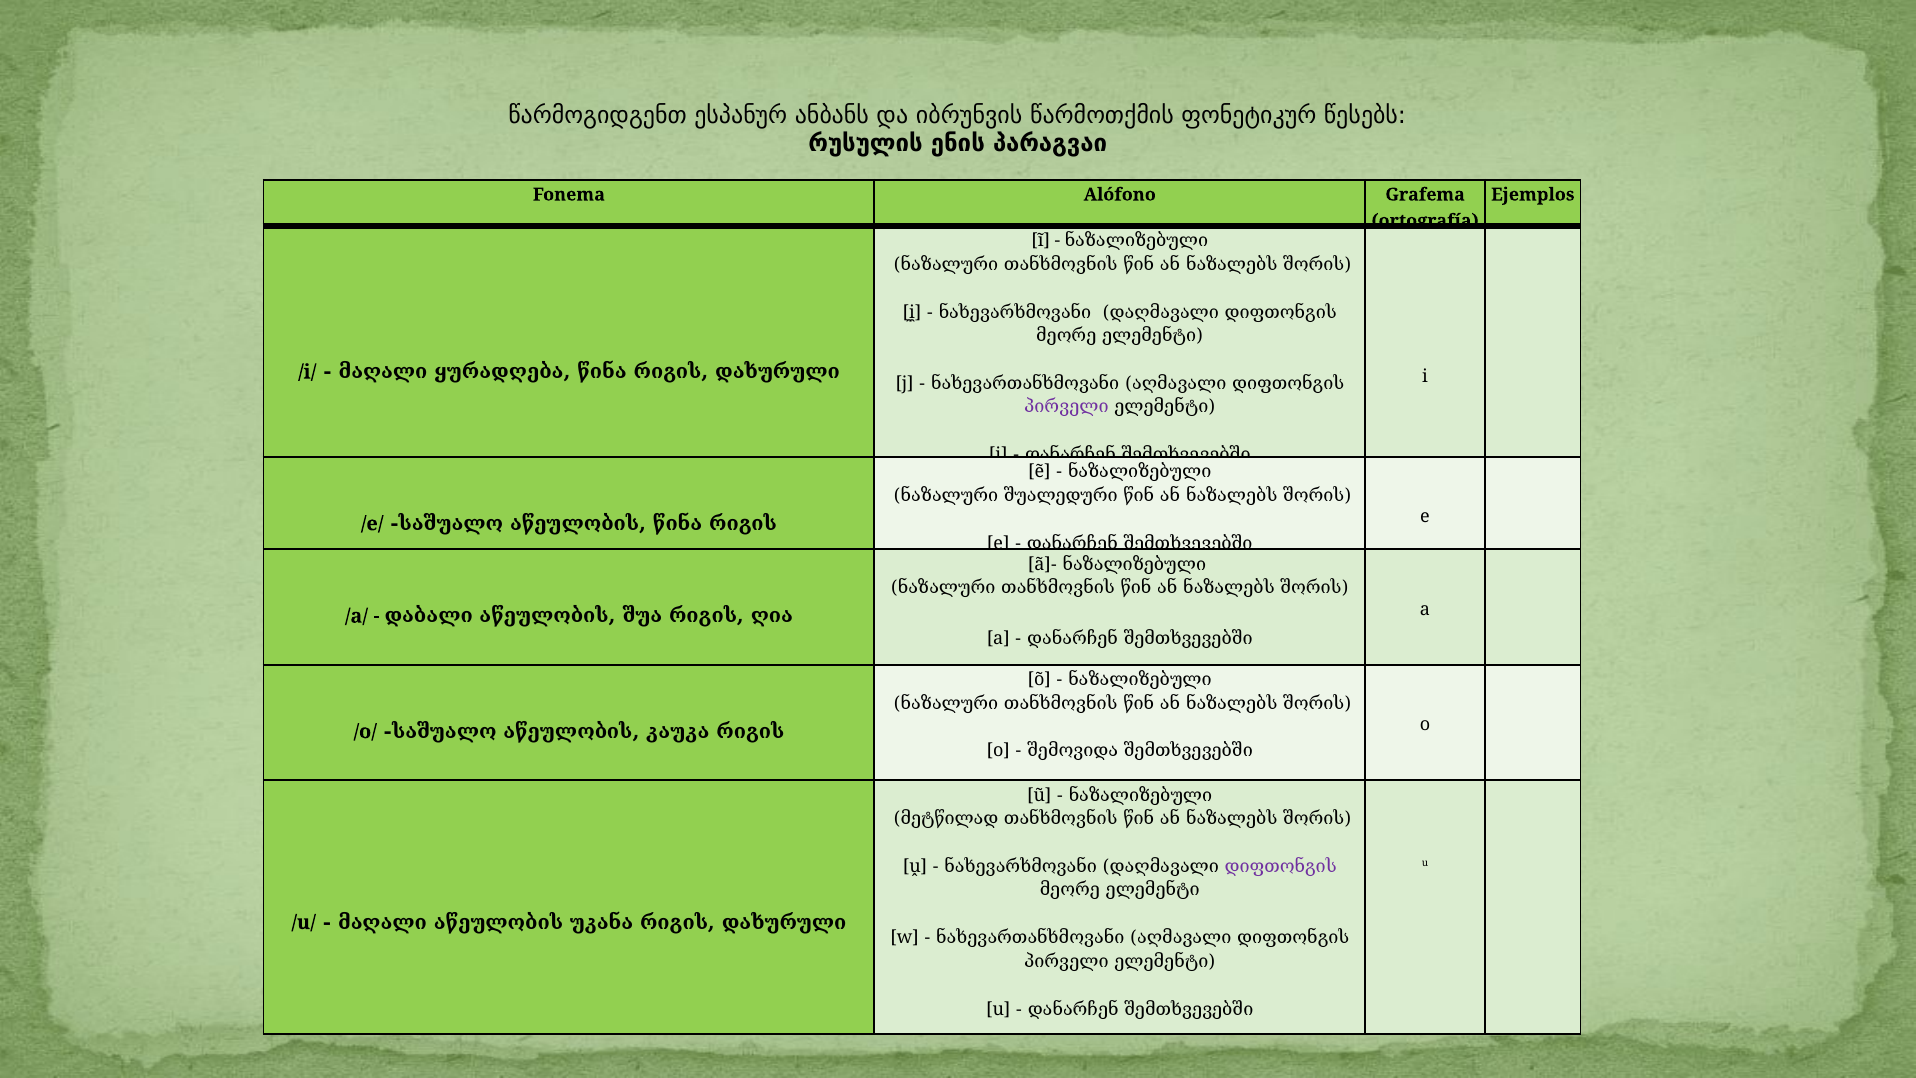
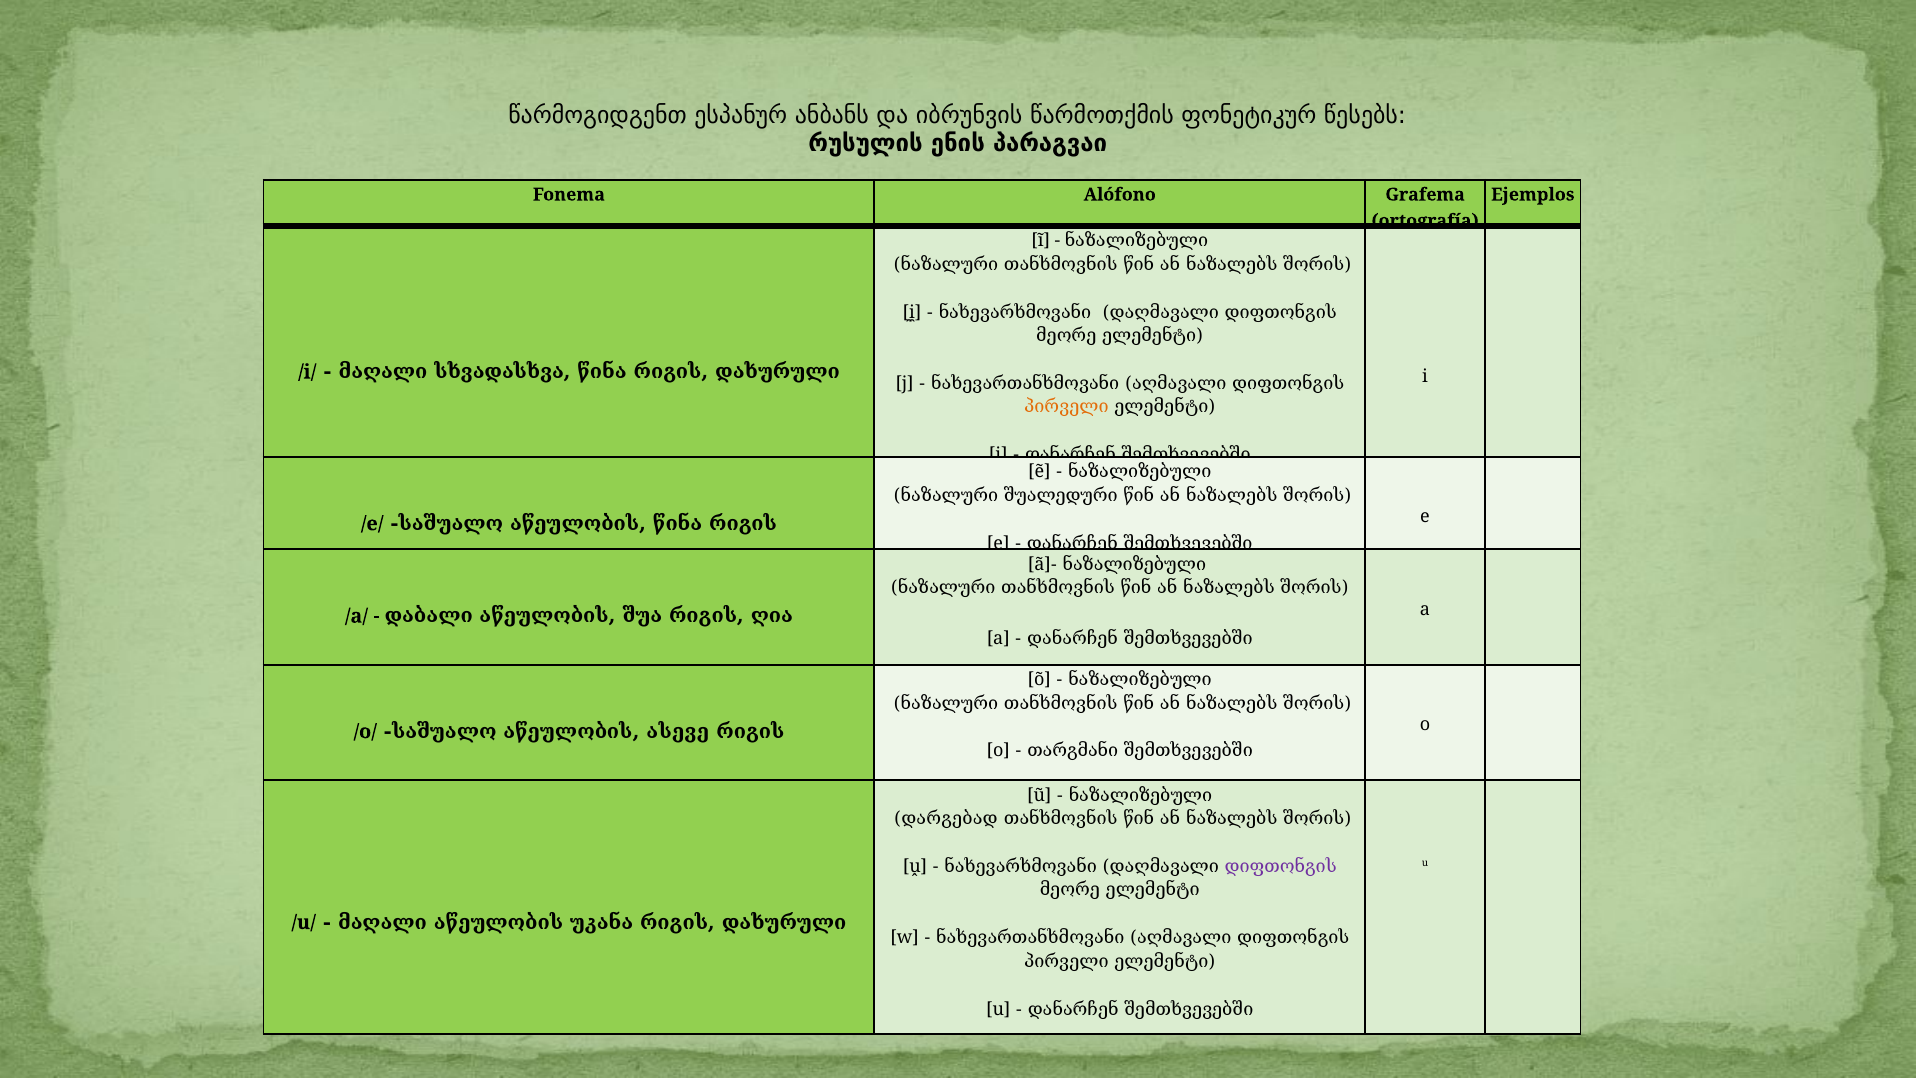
ყურადღება: ყურადღება -> სხვადასხვა (503, 372)
პირველი colour: purple -> orange (1066, 407)
კაუკა: კაუკა -> ასევე (678, 731)
შემოვიდა: შემოვიდა -> თარგმანი (1073, 751)
მეტწილად: მეტწილად -> დარგებად (946, 818)
